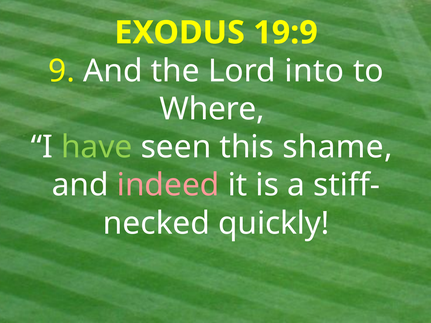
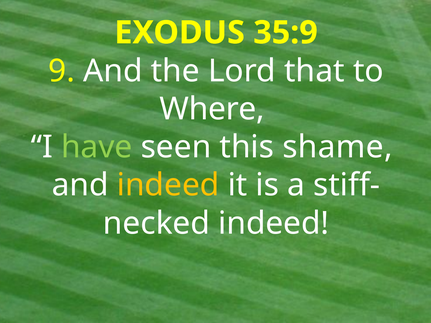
19:9: 19:9 -> 35:9 (286, 33)
into: into -> that (314, 71)
indeed colour: pink -> yellow (168, 185)
quickly: quickly -> indeed (274, 223)
